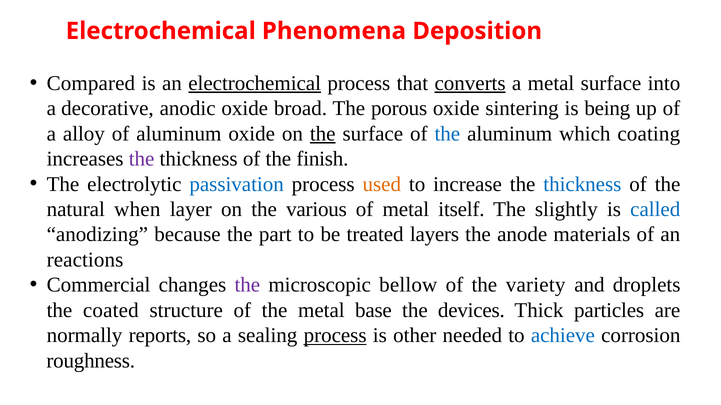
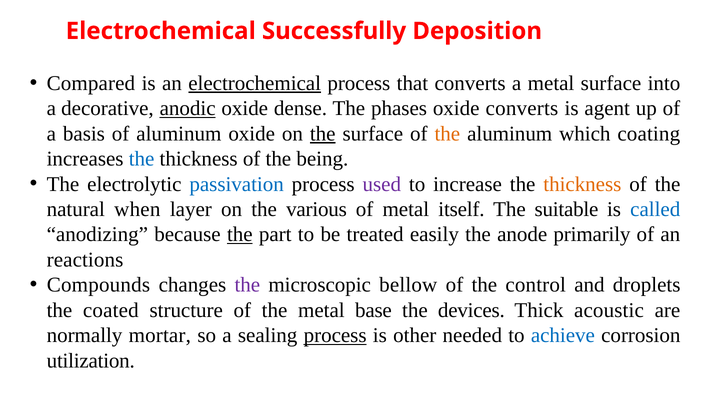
Phenomena: Phenomena -> Successfully (334, 31)
converts underline: present -> none (470, 83)
anodic underline: none -> present (188, 109)
broad: broad -> dense (300, 109)
porous: porous -> phases (399, 109)
oxide sintering: sintering -> converts (522, 109)
being: being -> agent (607, 109)
alloy: alloy -> basis (84, 134)
the colour: blue -> orange (447, 134)
the colour: purple -> blue (142, 159)
finish: finish -> being (322, 159)
used colour: orange -> purple (382, 184)
thickness colour: blue -> orange (582, 184)
slightly: slightly -> suitable (566, 210)
the underline: none -> present (240, 235)
layers: layers -> easily (434, 235)
materials: materials -> primarily (592, 235)
Commercial: Commercial -> Compounds (98, 285)
variety: variety -> control (536, 285)
particles: particles -> acoustic (609, 311)
reports: reports -> mortar (160, 336)
roughness: roughness -> utilization (91, 361)
